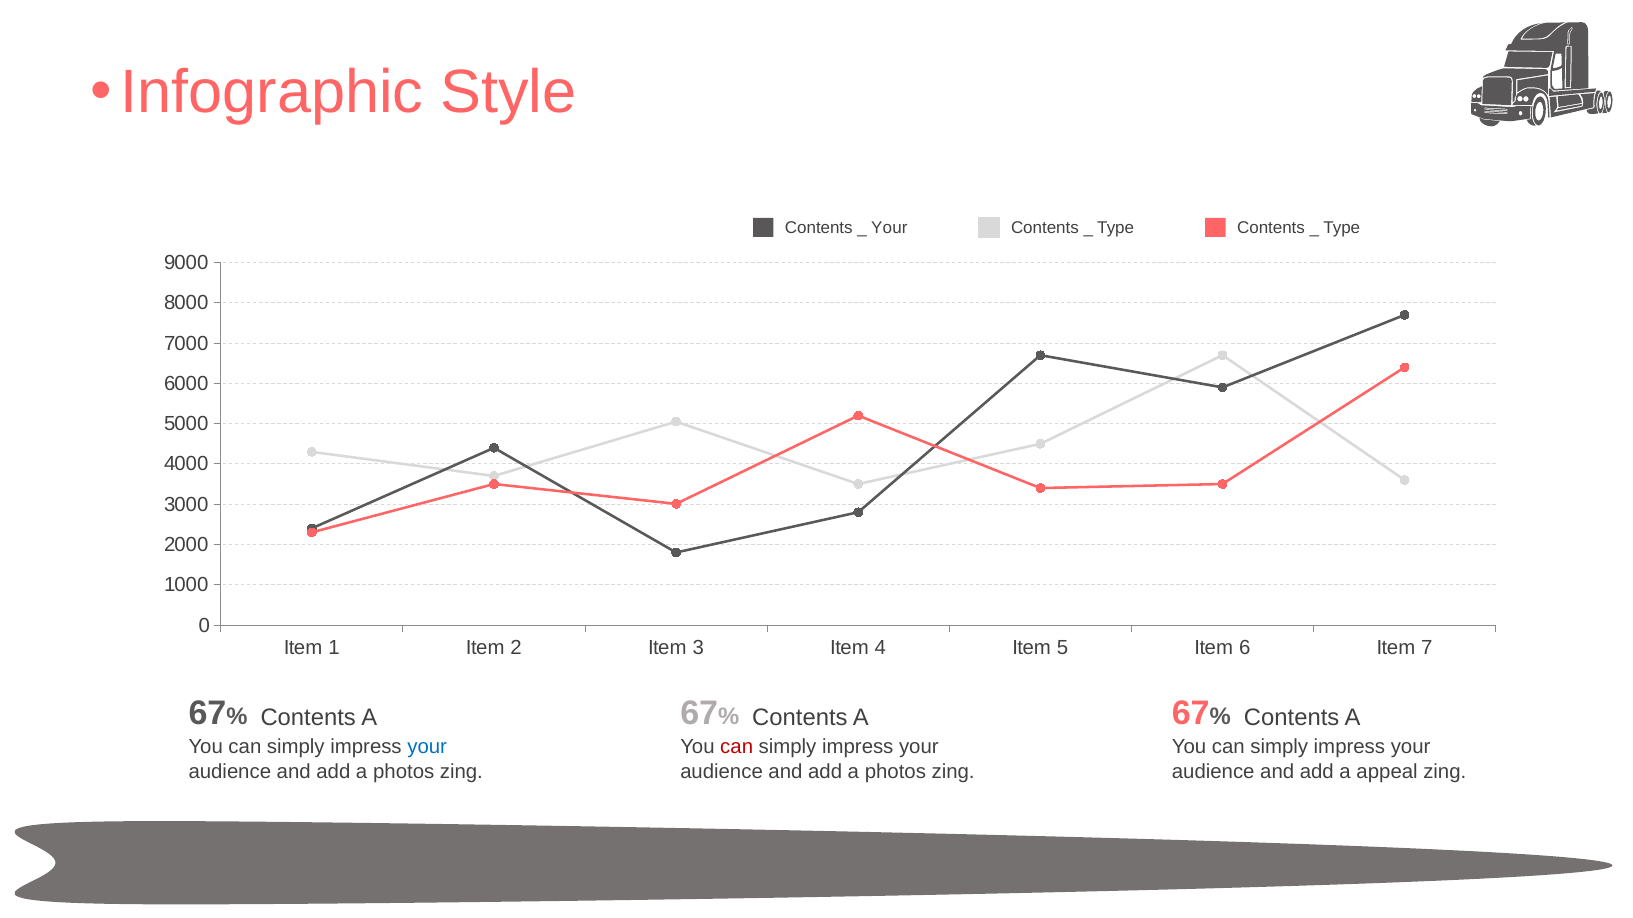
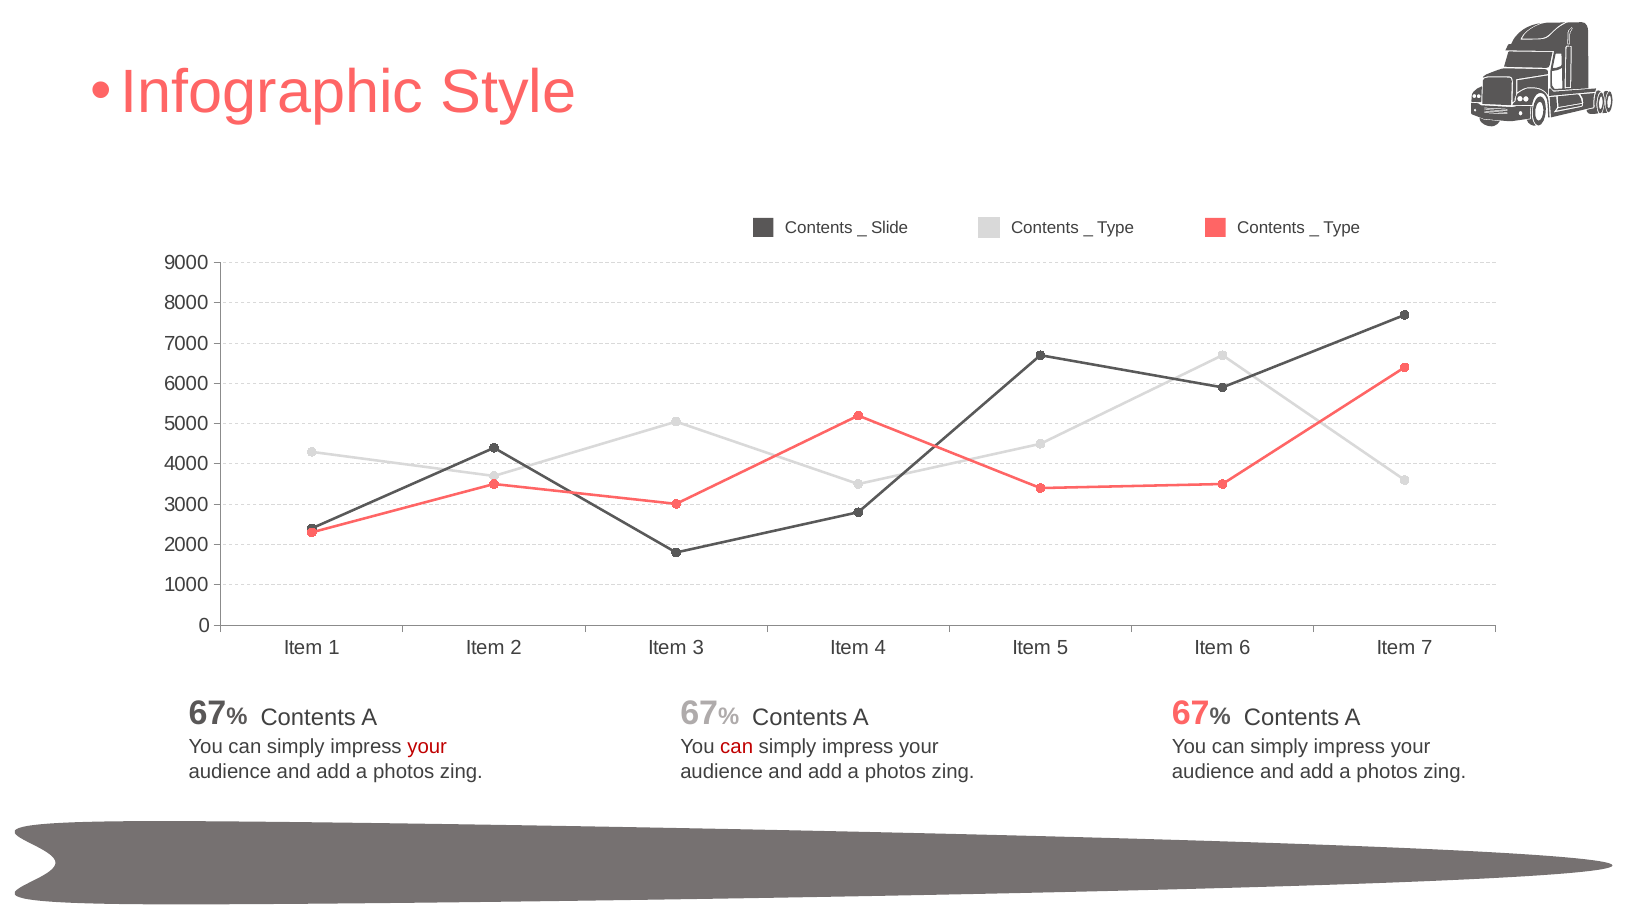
Your: Your -> Slide (890, 228)
your colour: blue -> red (427, 747)
appeal: appeal -> photos (1387, 772)
